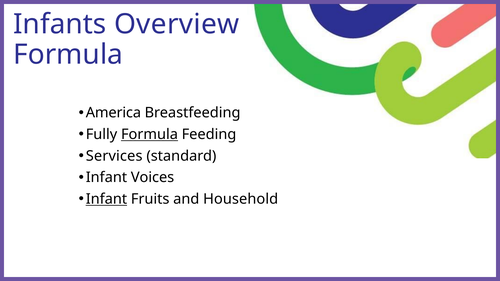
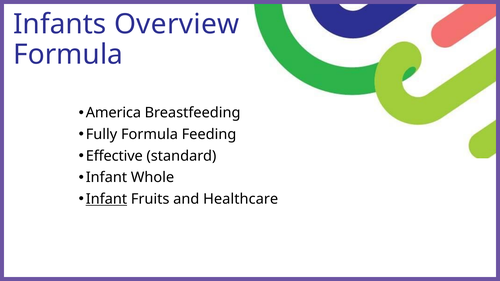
Formula underline: present -> none (149, 135)
Services: Services -> Effective (114, 156)
Voices: Voices -> Whole (153, 178)
Household: Household -> Healthcare (241, 199)
